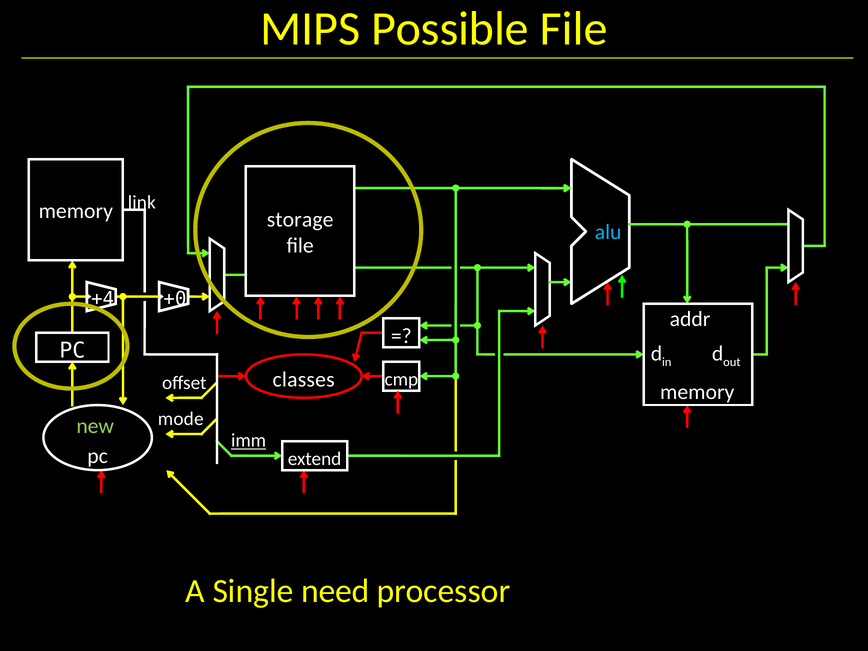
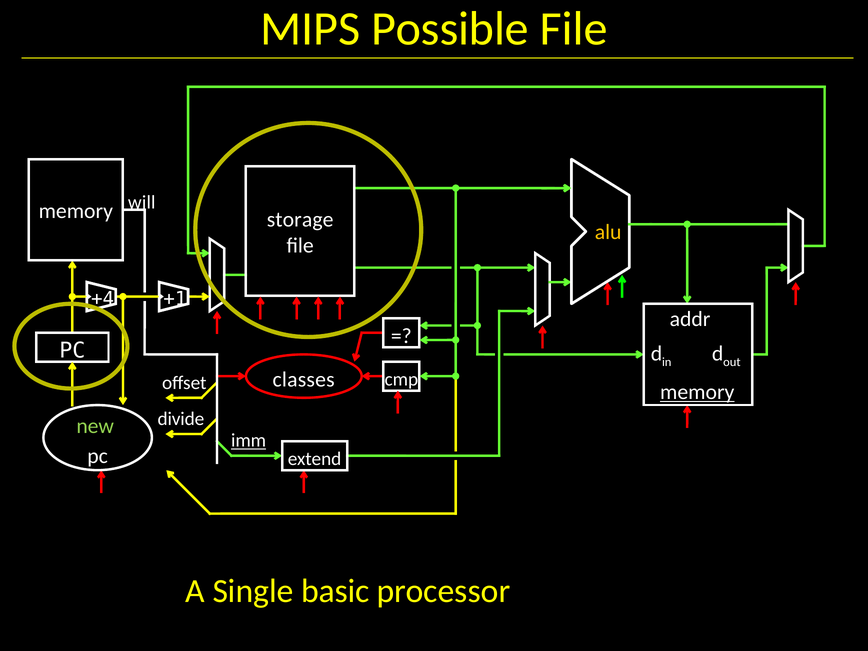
link: link -> will (142, 202)
alu colour: light blue -> yellow (608, 232)
+0: +0 -> +1 (175, 299)
memory underline: none -> present (697, 392)
mode: mode -> divide (181, 419)
need: need -> basic (335, 591)
